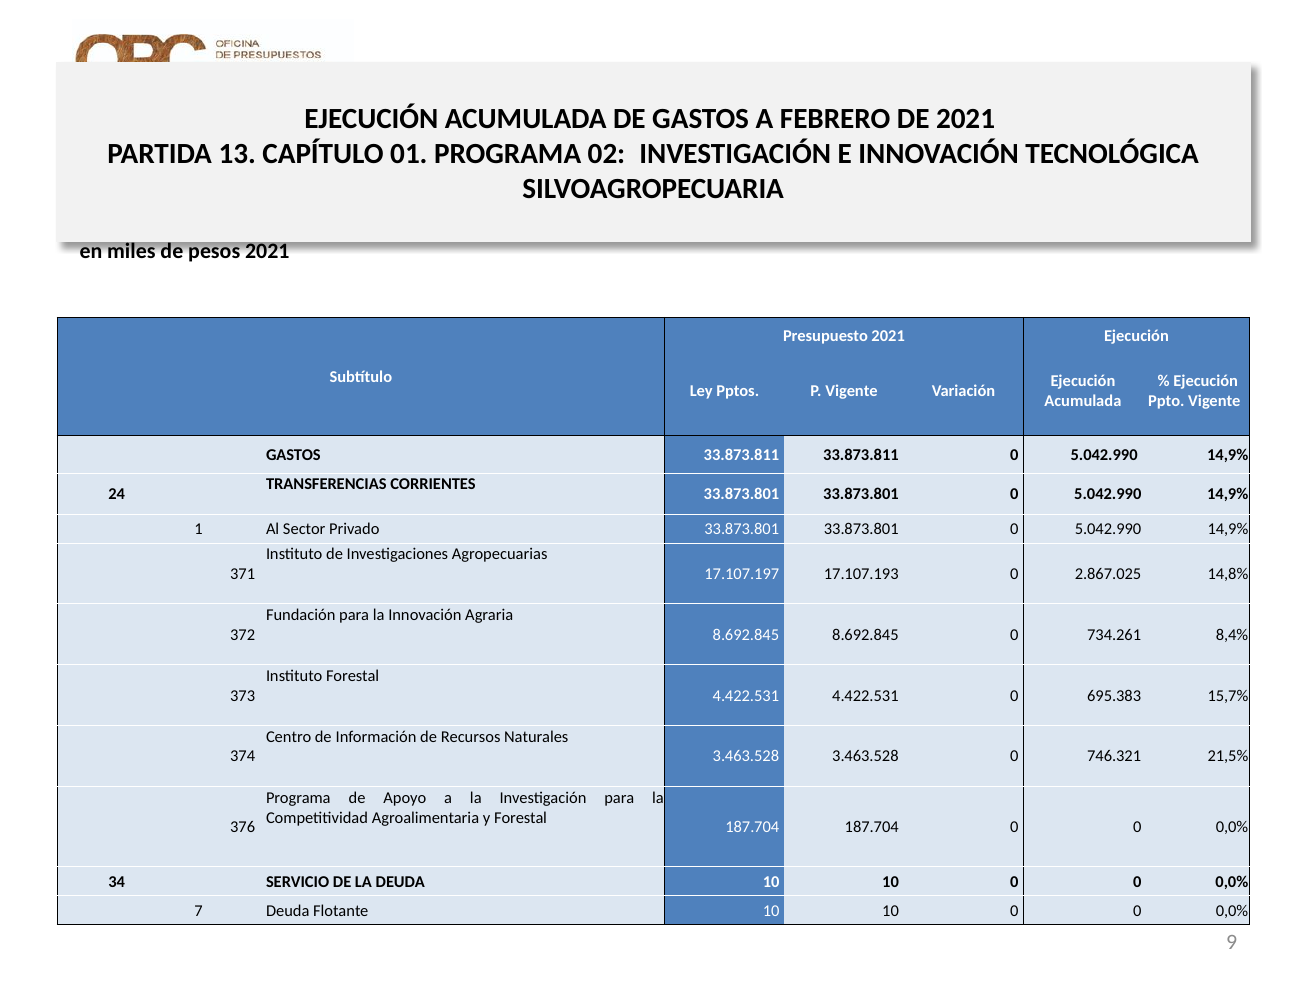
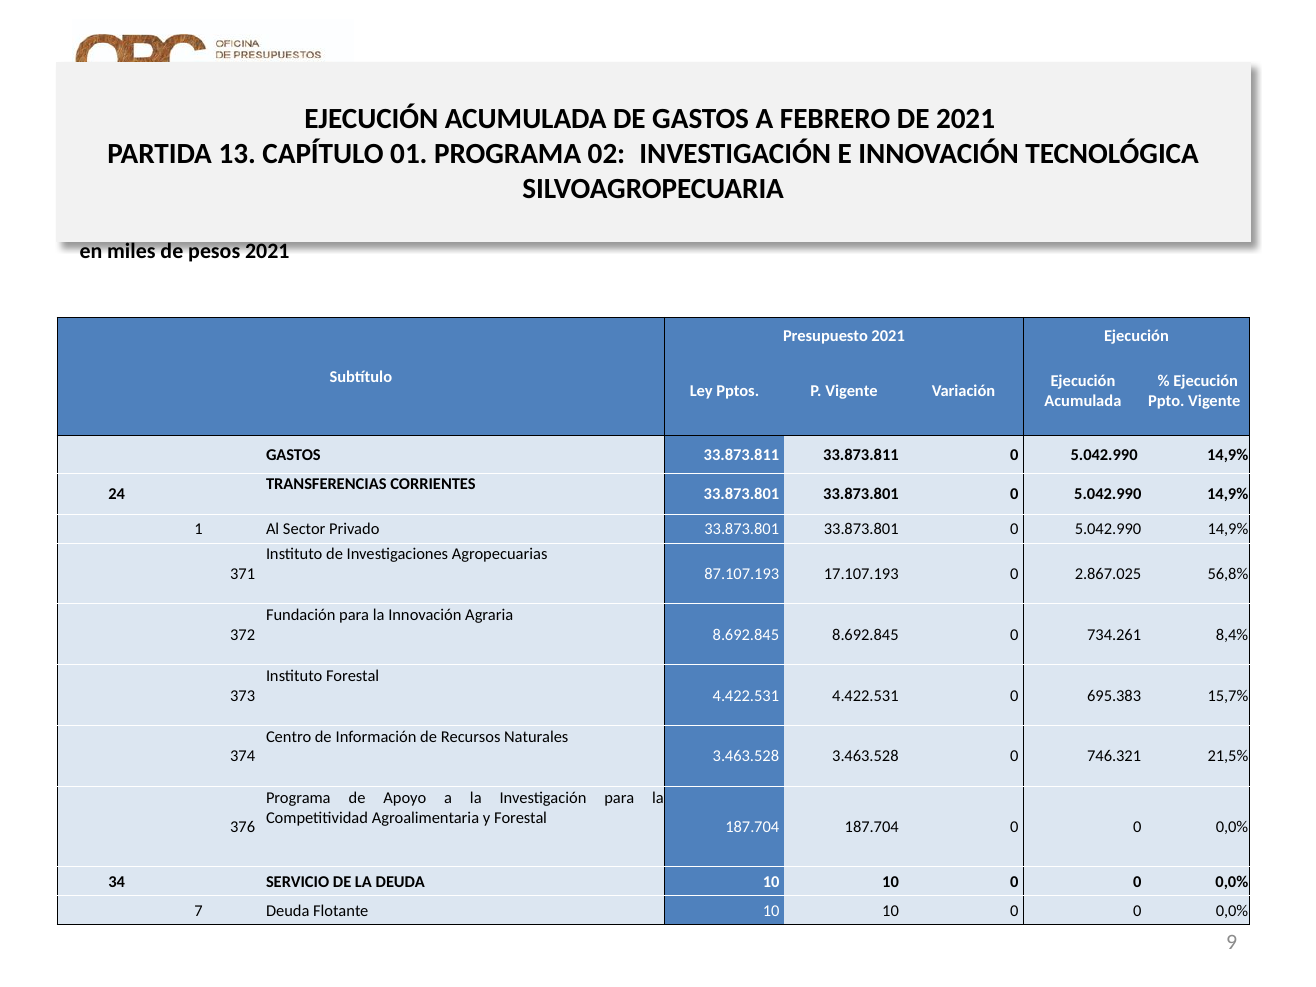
17.107.197: 17.107.197 -> 87.107.193 (742, 574)
14,8%: 14,8% -> 56,8% (1228, 574)
